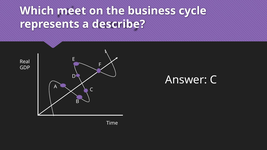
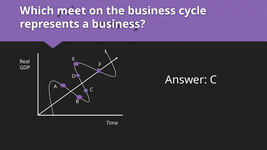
a describe: describe -> business (119, 24)
